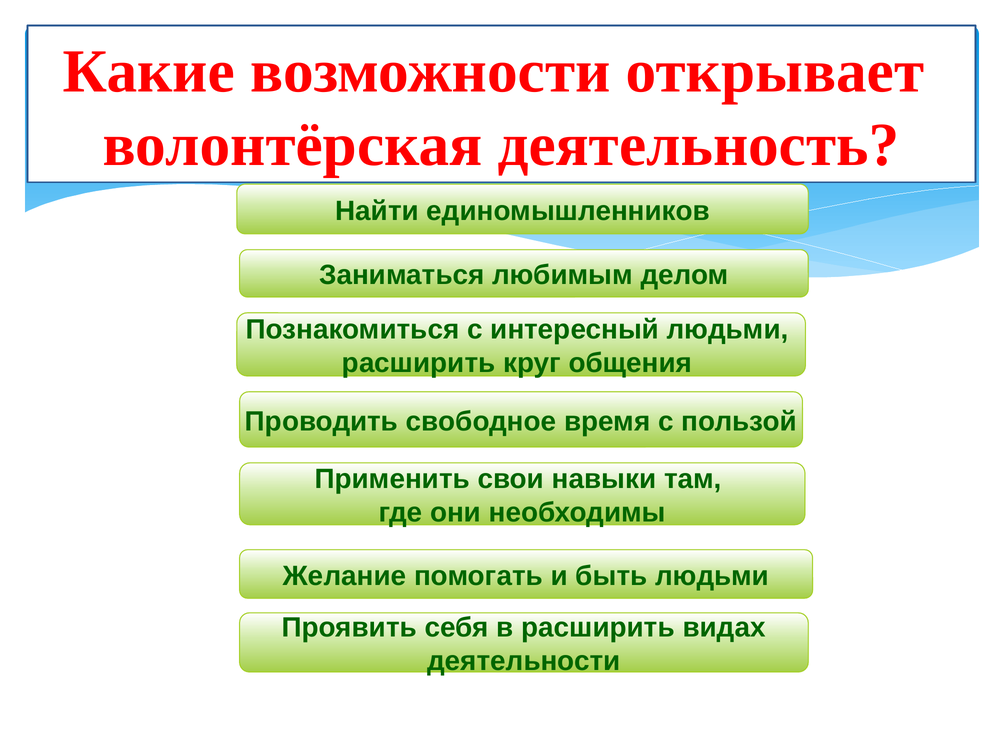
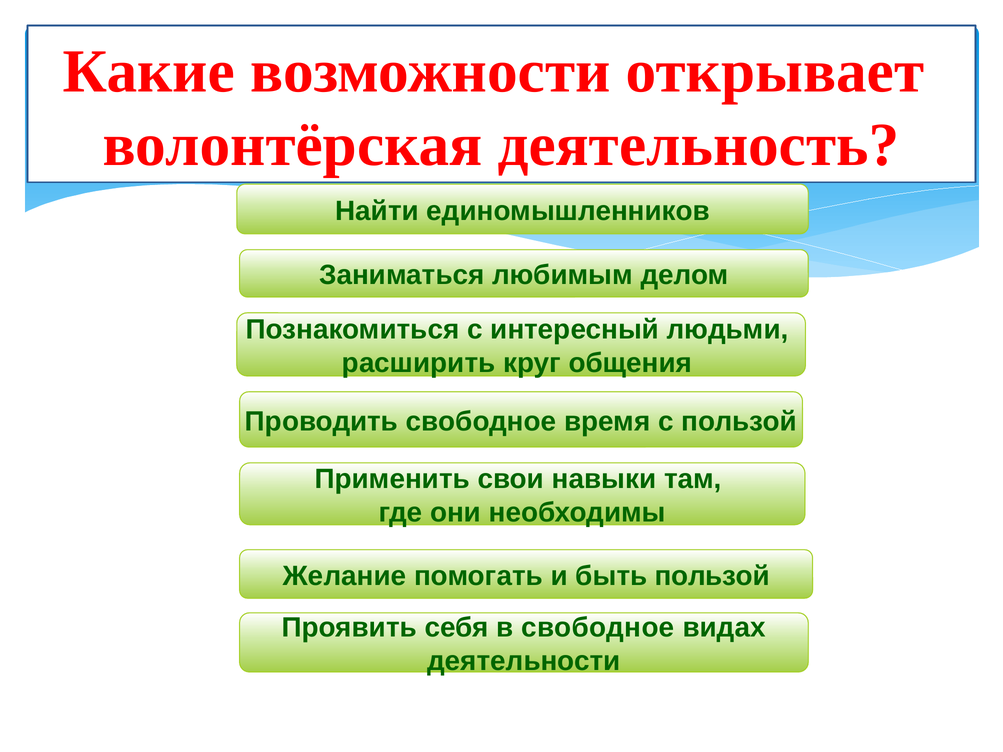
быть людьми: людьми -> пользой (712, 576)
в расширить: расширить -> свободное (598, 628)
